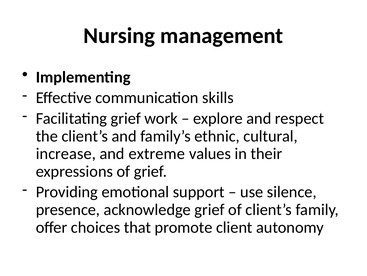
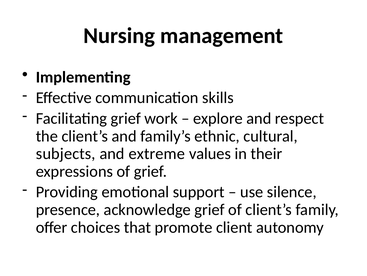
increase: increase -> subjects (66, 153)
